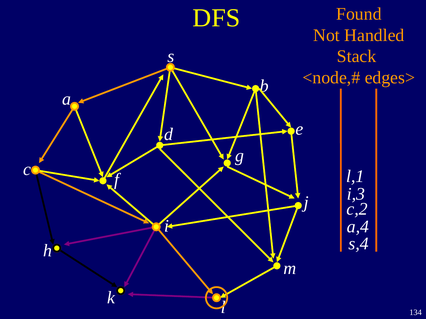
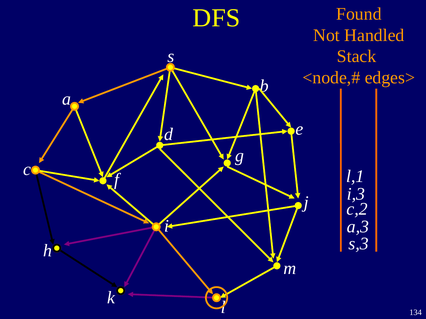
a,4: a,4 -> a,3 (358, 227)
s,4: s,4 -> s,3 (359, 244)
